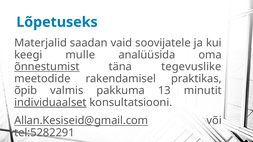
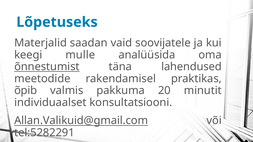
tegevuslike: tegevuslike -> lahendused (191, 67)
13: 13 -> 20 (164, 91)
individuaalset underline: present -> none (50, 103)
Allan.Kesiseid@gmail.com: Allan.Kesiseid@gmail.com -> Allan.Valikuid@gmail.com (81, 121)
